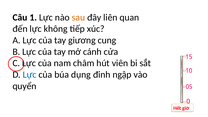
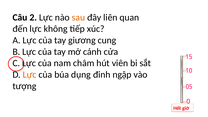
1: 1 -> 2 (33, 17)
Lực colour: blue -> orange (30, 75)
quyển: quyển -> tượng (24, 86)
